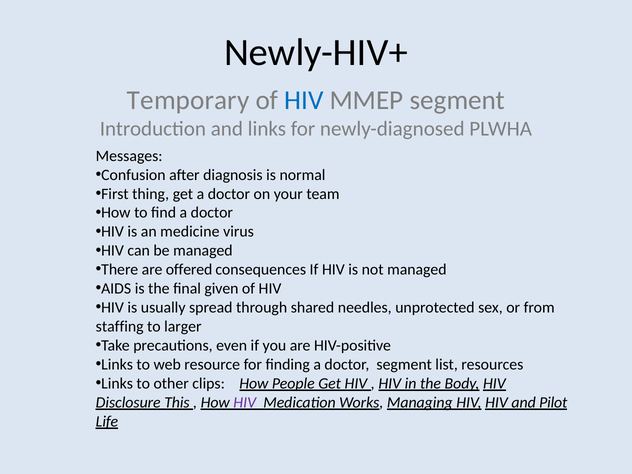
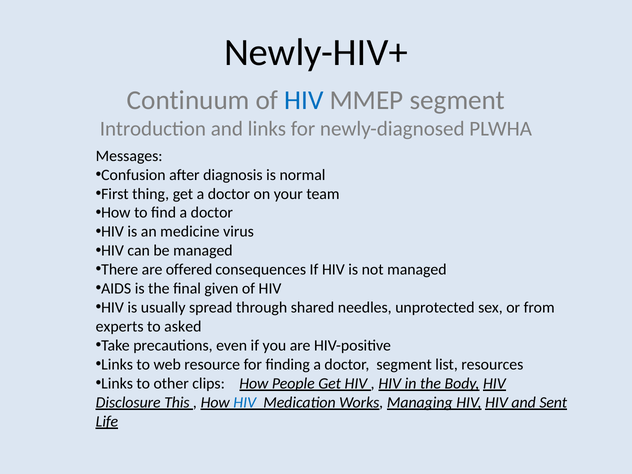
Temporary: Temporary -> Continuum (188, 100)
staffing: staffing -> experts (120, 327)
larger: larger -> asked (183, 327)
HIV colour: purple -> blue (245, 402)
Pilot: Pilot -> Sent (553, 402)
